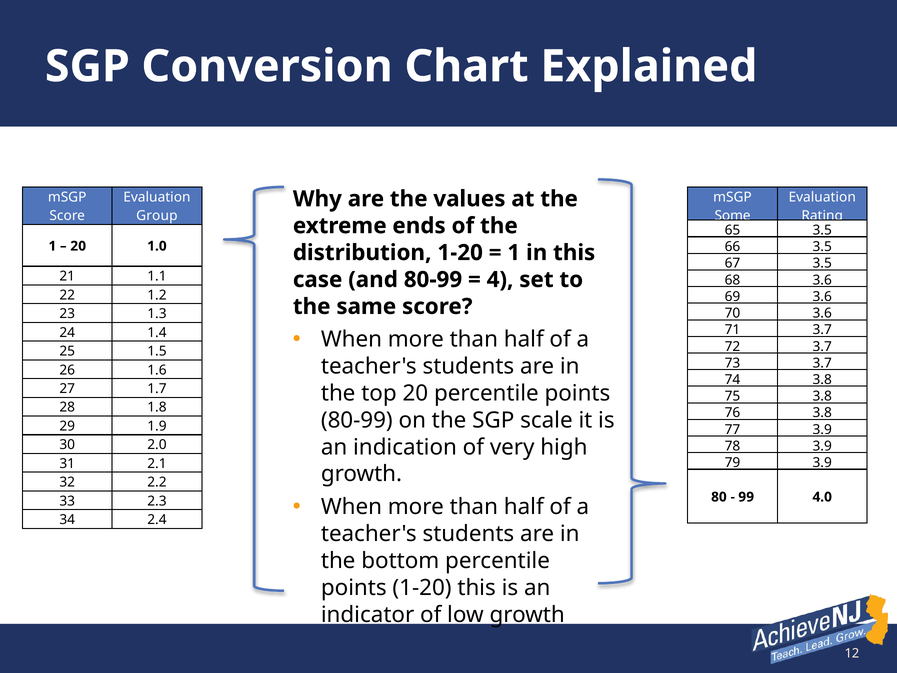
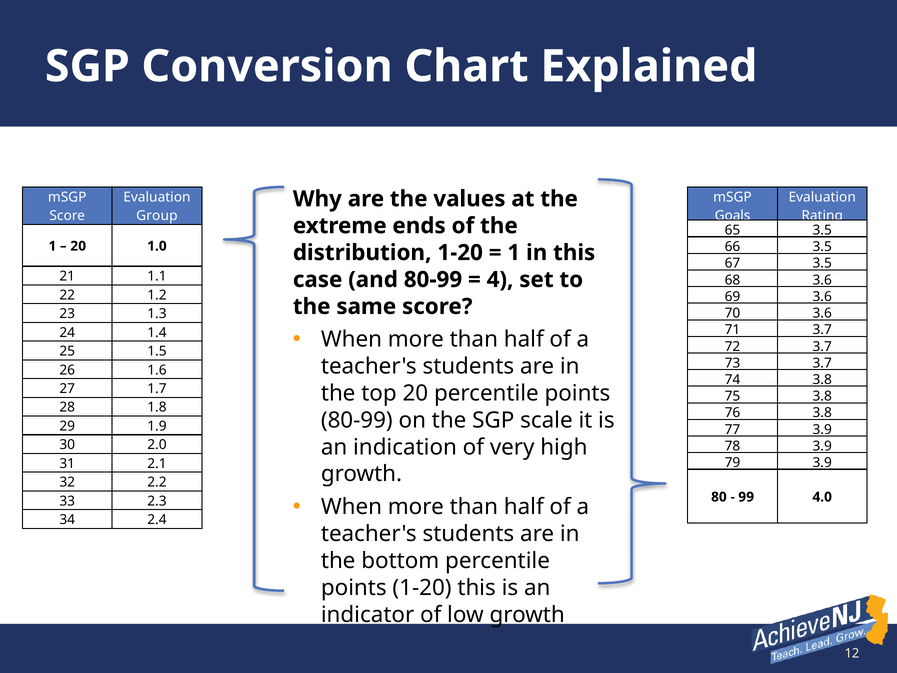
Some: Some -> Goals (733, 216)
